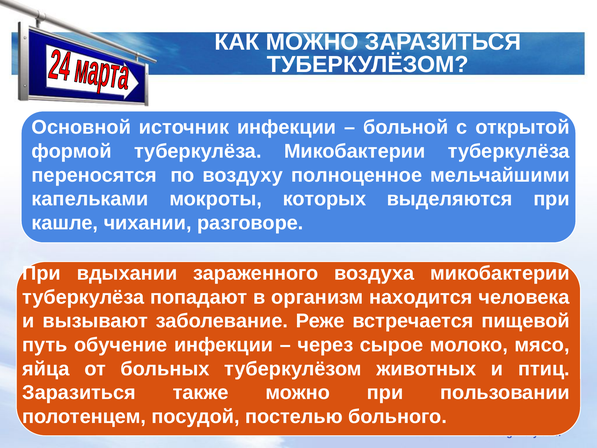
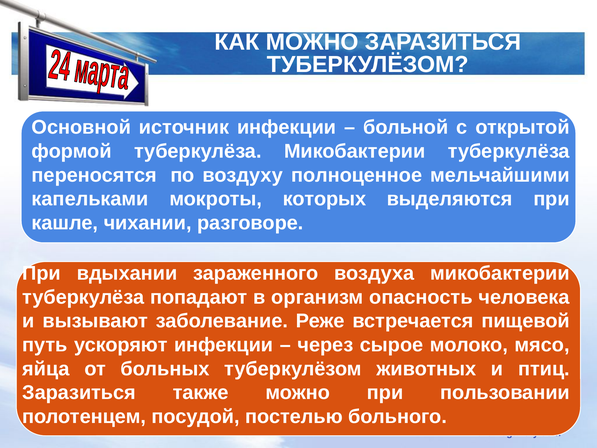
находится: находится -> опасность (421, 297)
обучение: обучение -> ускоряют (121, 345)
